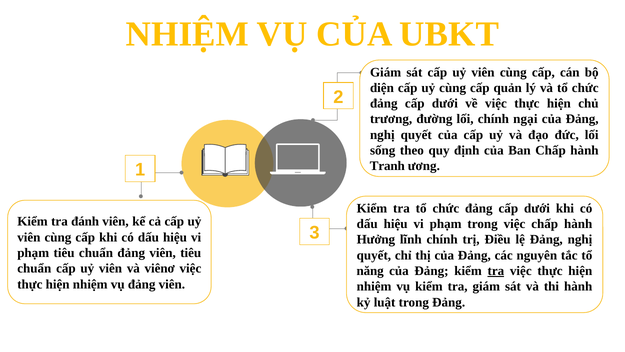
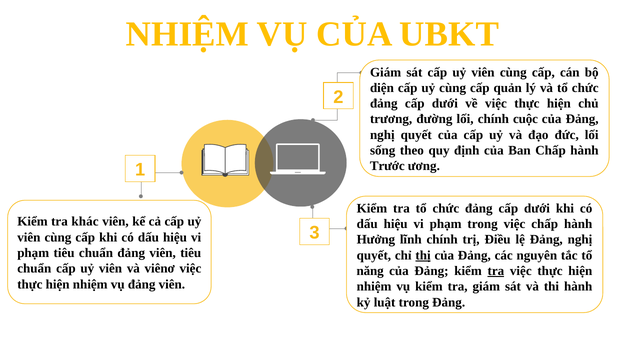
ngại: ngại -> cuộc (525, 119)
Tranh: Tranh -> Trước (387, 166)
đánh: đánh -> khác (85, 221)
thị underline: none -> present (423, 255)
